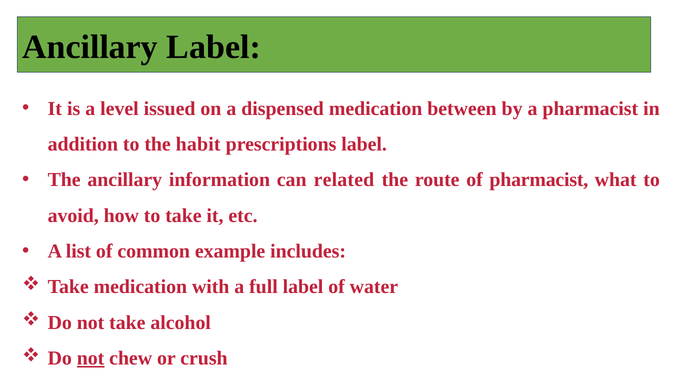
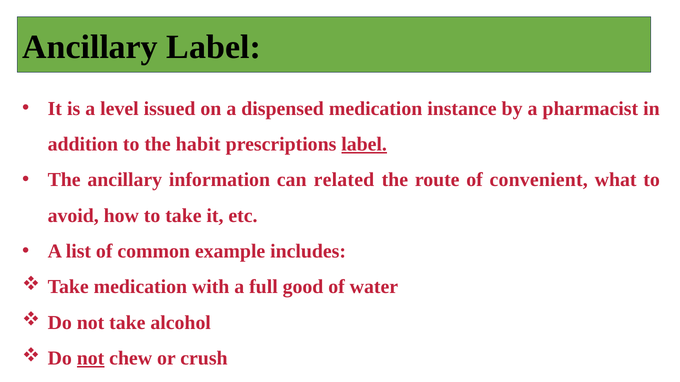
between: between -> instance (462, 109)
label underline: none -> present (364, 144)
of pharmacist: pharmacist -> convenient (539, 180)
full label: label -> good (303, 287)
